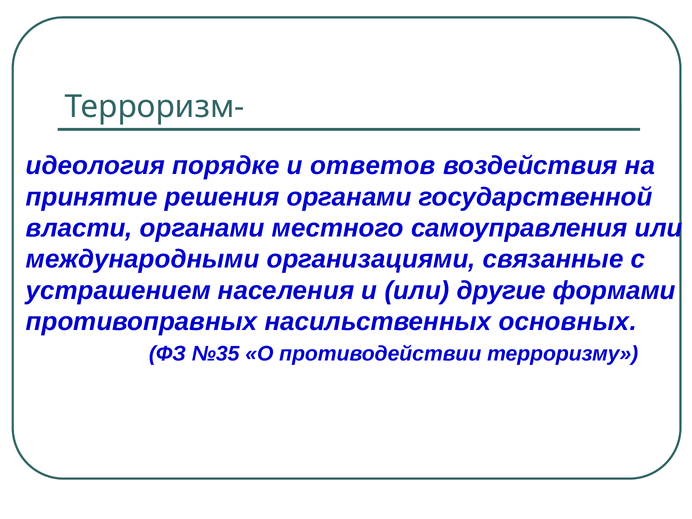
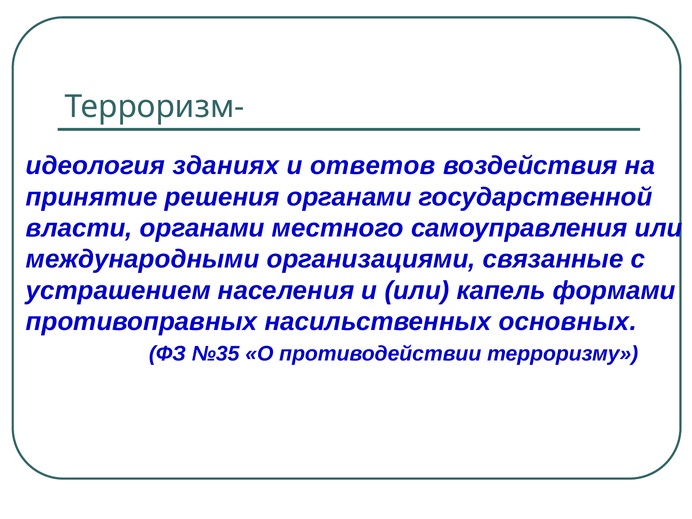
порядке: порядке -> зданиях (226, 166)
другие: другие -> капель (501, 291)
